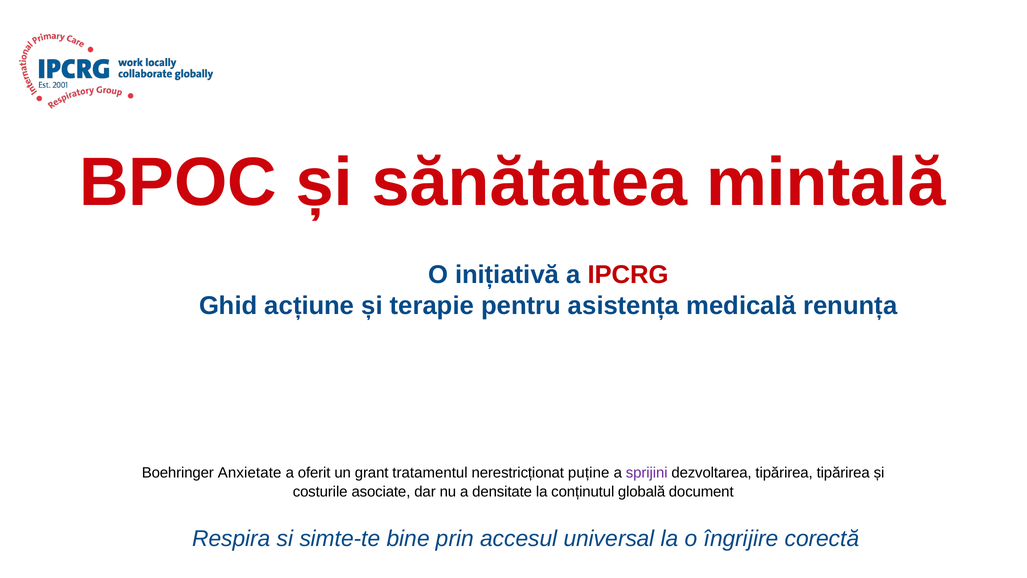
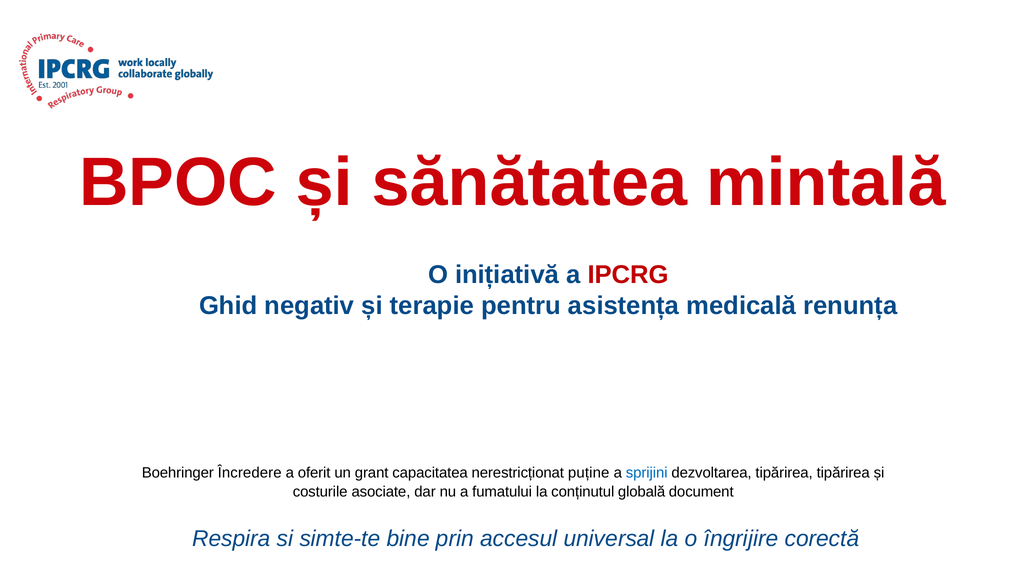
acțiune: acțiune -> negativ (309, 306)
Anxietate: Anxietate -> Încredere (250, 472)
tratamentul: tratamentul -> capacitatea (430, 472)
sprijini colour: purple -> blue (647, 472)
densitate: densitate -> fumatului (502, 492)
